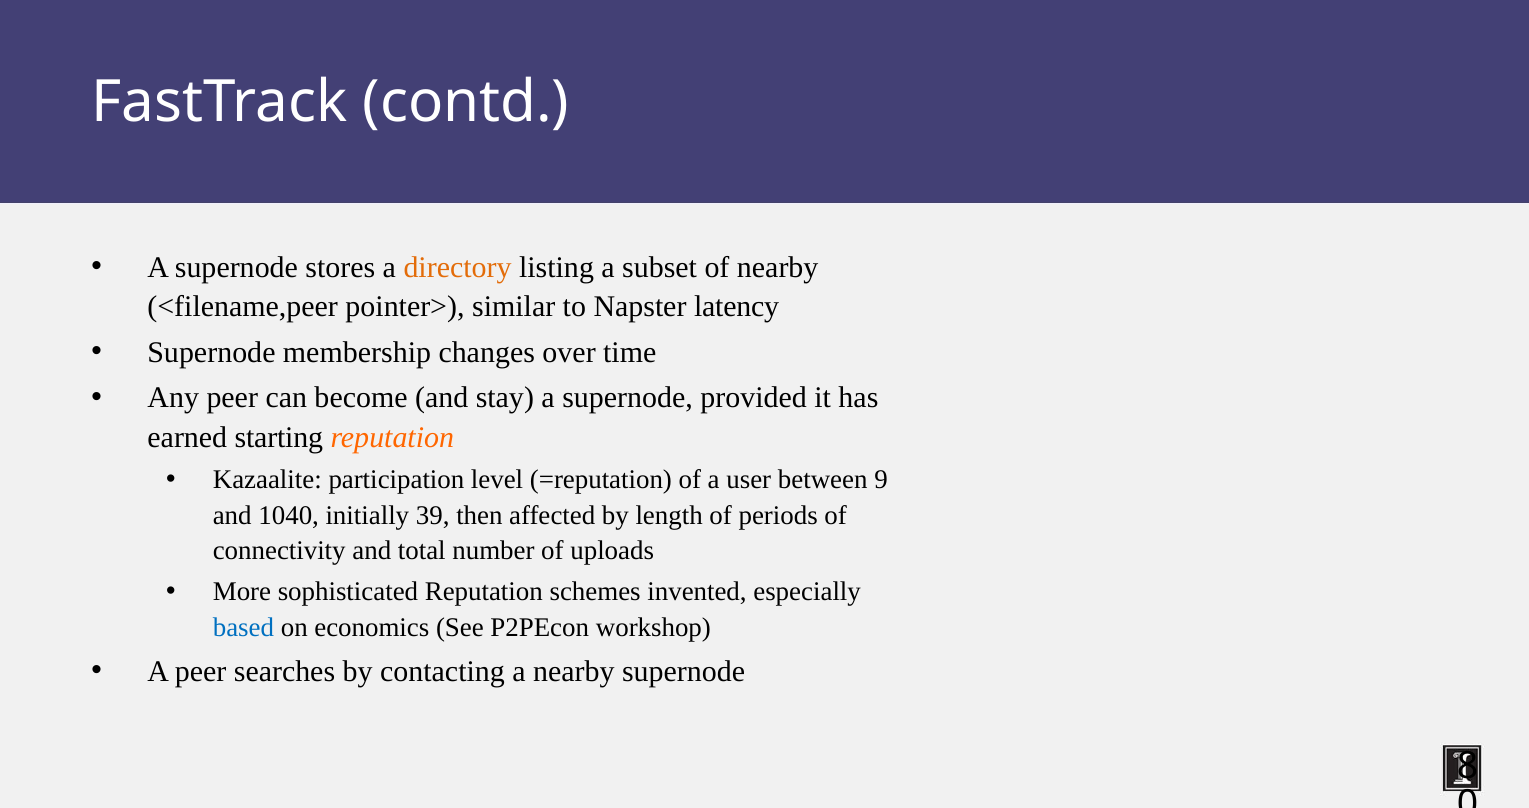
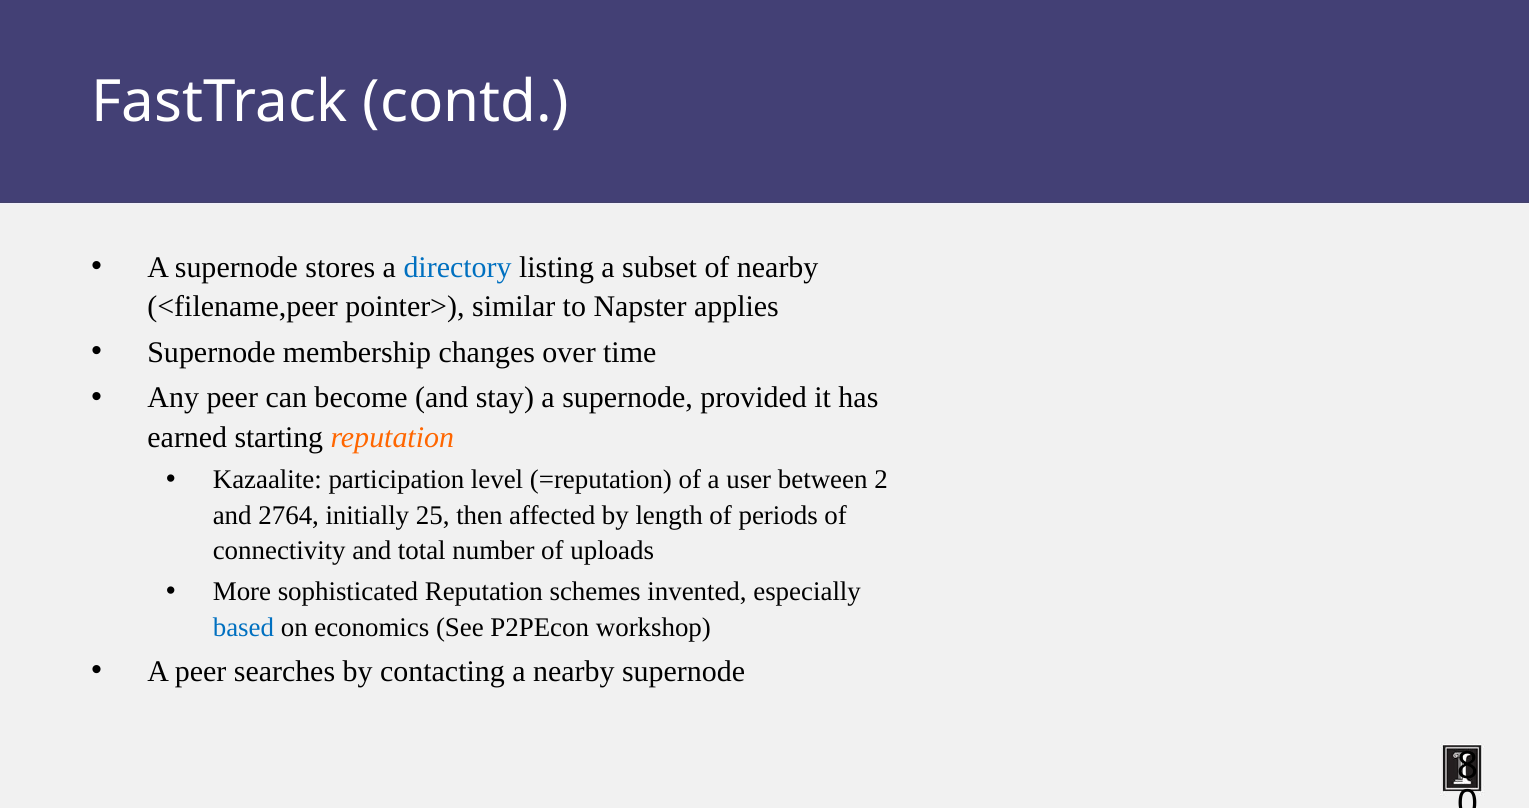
directory colour: orange -> blue (458, 267)
latency: latency -> applies (736, 307)
9: 9 -> 2 (881, 480)
1040: 1040 -> 2764 (289, 515)
39: 39 -> 25 (433, 515)
